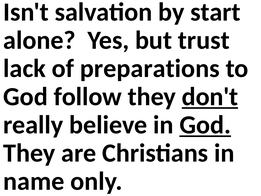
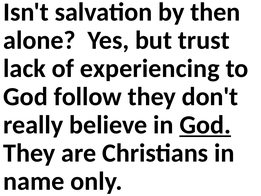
start: start -> then (215, 12)
preparations: preparations -> experiencing (150, 68)
don't underline: present -> none (210, 97)
